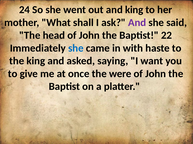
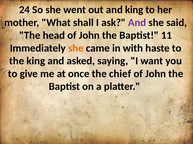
22: 22 -> 11 (167, 35)
she colour: blue -> orange (76, 48)
were: were -> chief (120, 74)
